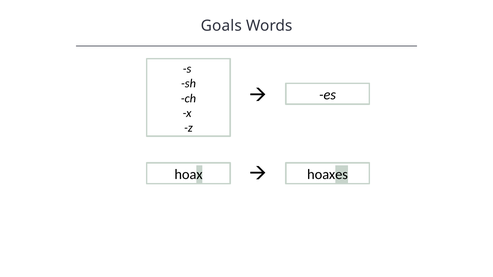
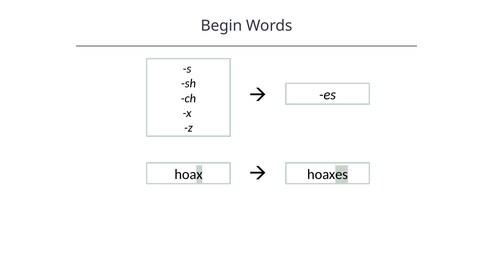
Goals: Goals -> Begin (221, 26)
